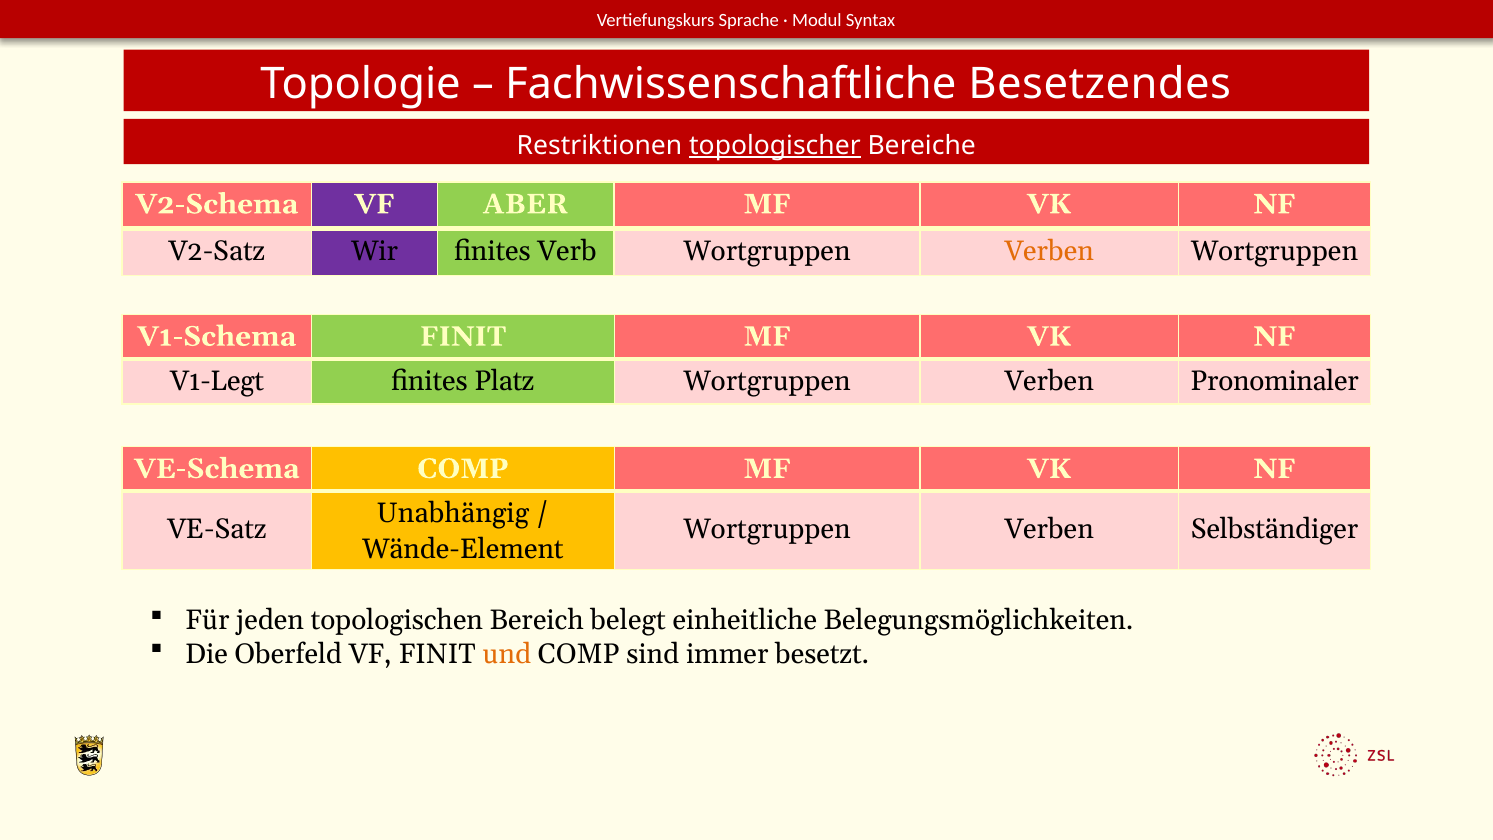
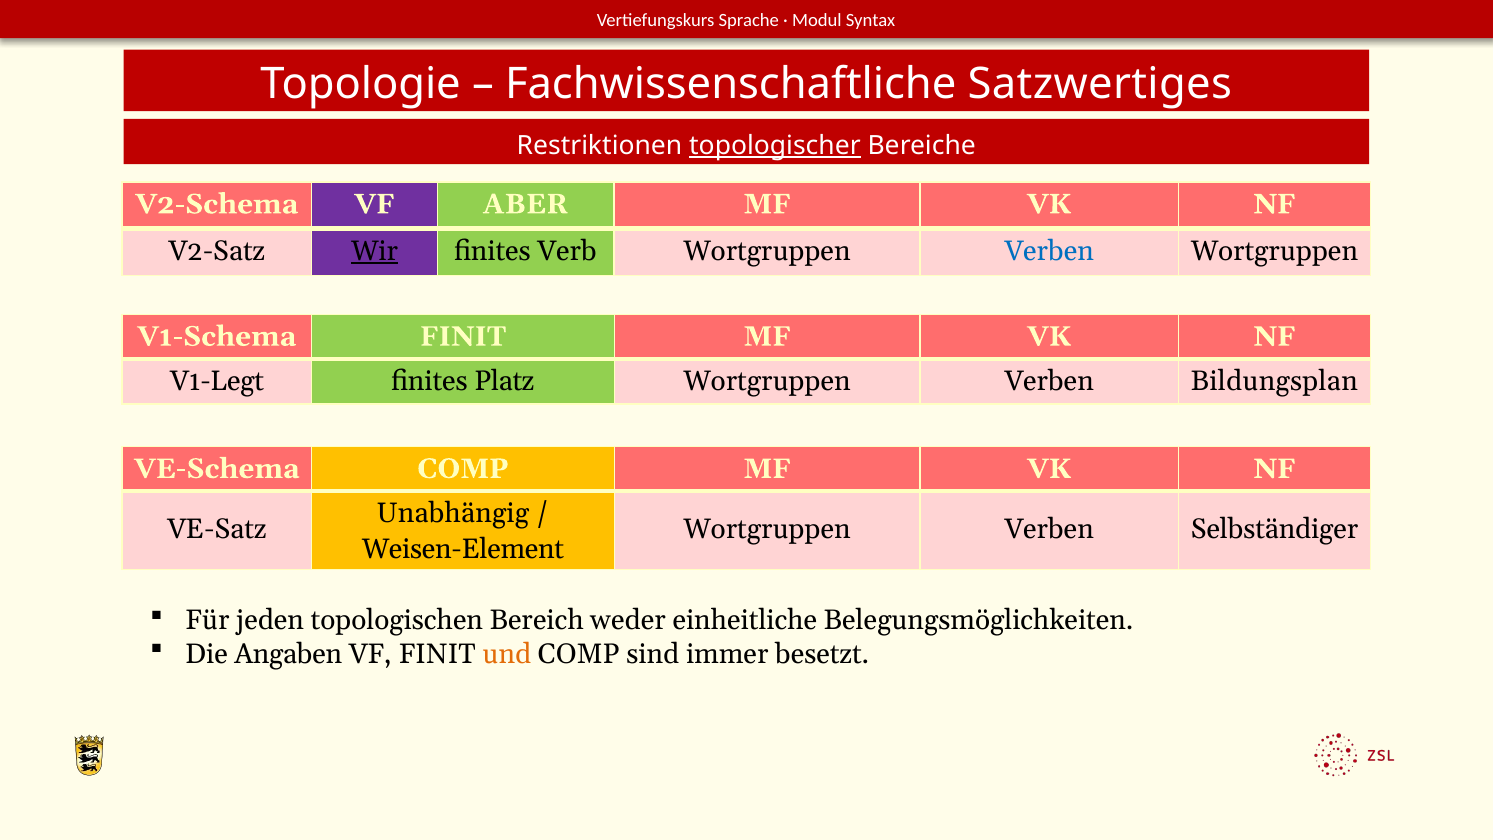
Besetzendes: Besetzendes -> Satzwertiges (1100, 84)
Wir underline: none -> present (375, 251)
Verben colour: orange -> blue (1049, 251)
Pronominaler: Pronominaler -> Bildungsplan (1274, 381)
Wände-Element: Wände-Element -> Weisen-Element (463, 549)
belegt: belegt -> weder (628, 620)
Oberfeld: Oberfeld -> Angaben (288, 654)
